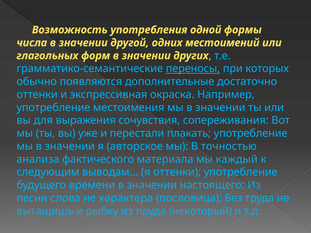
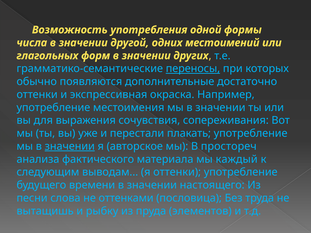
значении underline: none -> present (70, 146)
точностью: точностью -> простореч (229, 146)
характера: характера -> оттенками (126, 198)
некоторый: некоторый -> элементов (200, 211)
